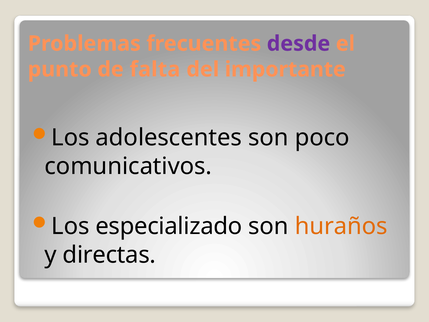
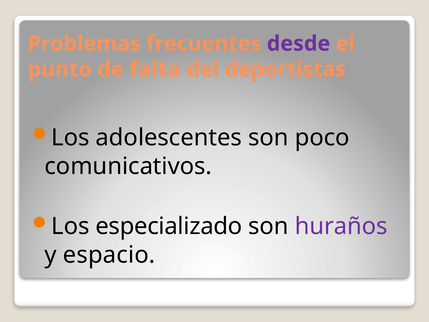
importante: importante -> deportistas (285, 69)
huraños colour: orange -> purple (341, 226)
directas: directas -> espacio (109, 255)
